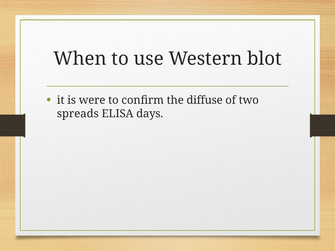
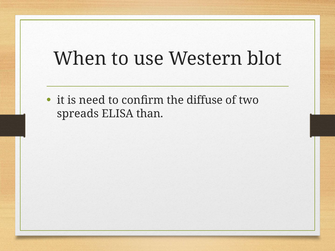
were: were -> need (92, 100)
days: days -> than (150, 114)
